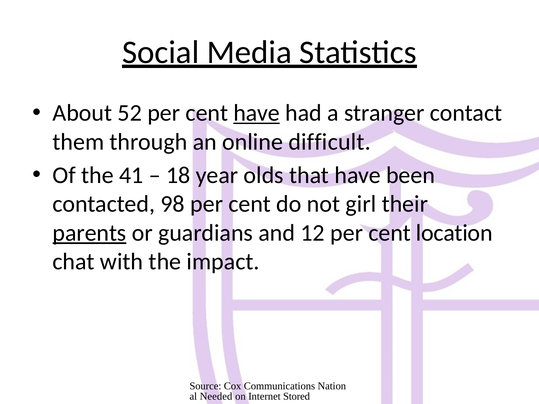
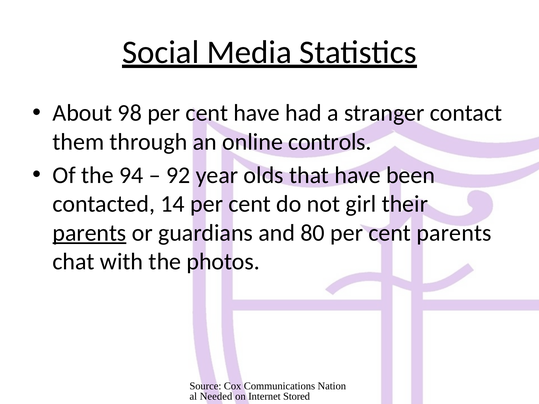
52: 52 -> 98 (130, 113)
have underline: present -> none (257, 113)
difficult: difficult -> controls (330, 142)
41: 41 -> 94 (131, 175)
18: 18 -> 92 (178, 175)
98: 98 -> 14 (173, 204)
12: 12 -> 80 (313, 233)
cent location: location -> parents (454, 233)
impact: impact -> photos (223, 262)
